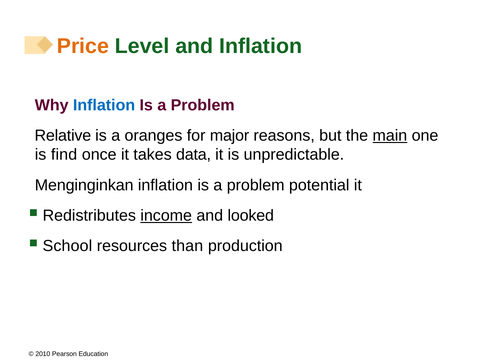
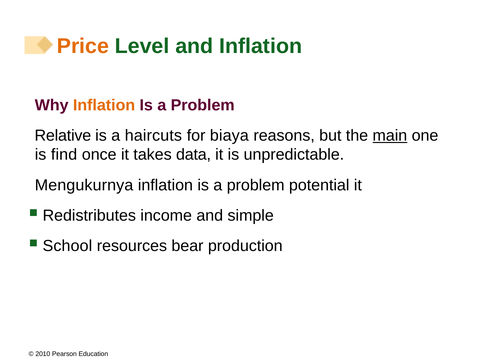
Inflation colour: blue -> orange (104, 105)
oranges: oranges -> haircuts (153, 136)
major: major -> biaya (229, 136)
Menginginkan: Menginginkan -> Mengukurnya (84, 185)
income underline: present -> none (166, 215)
looked: looked -> simple (251, 215)
than: than -> bear (187, 246)
